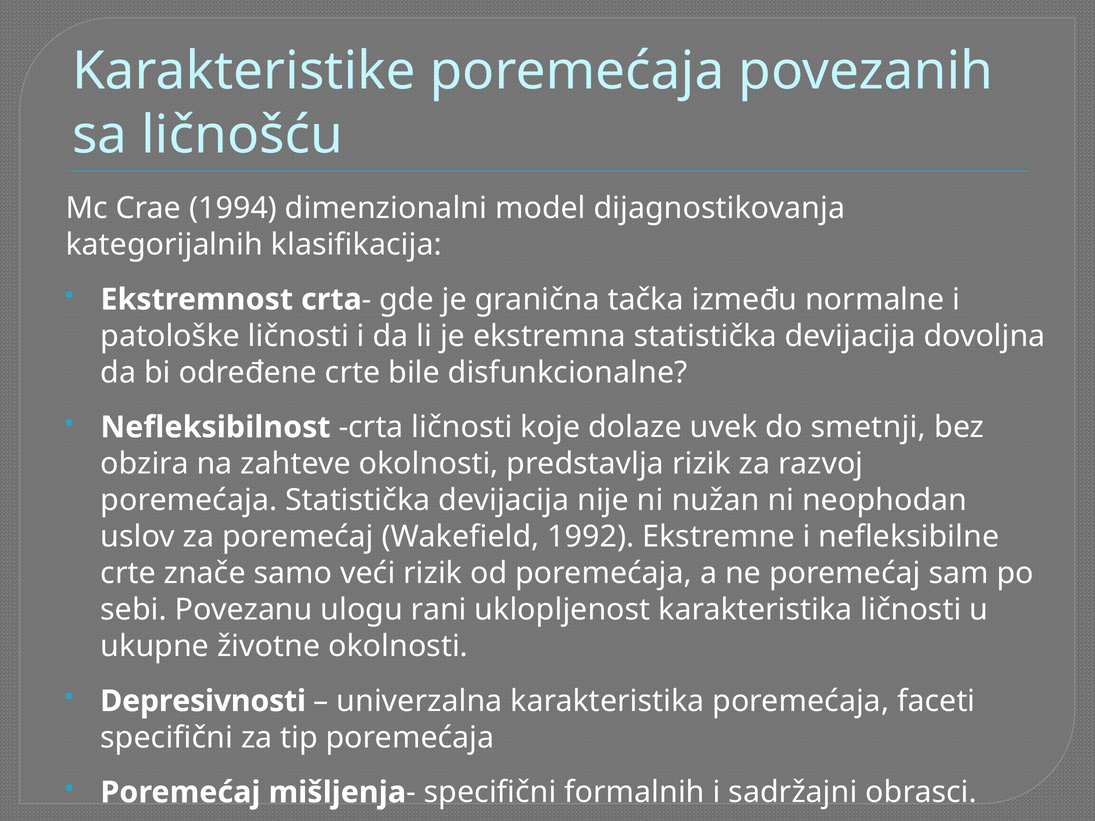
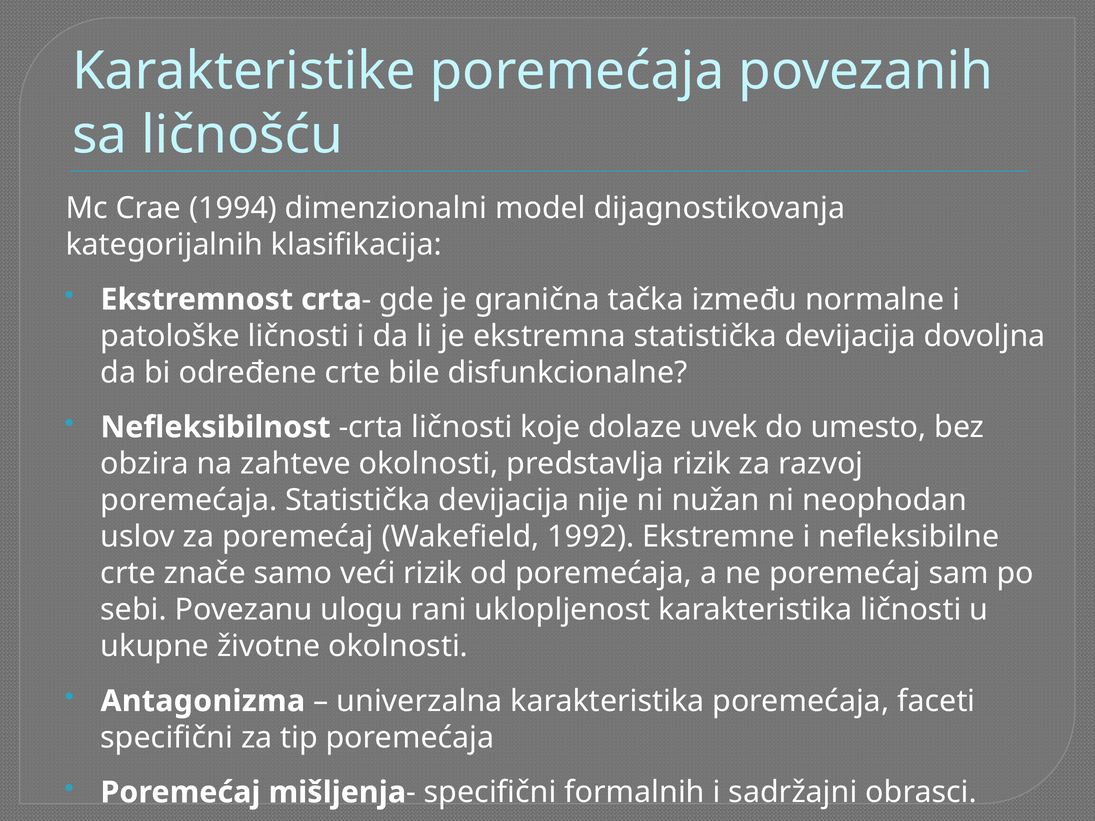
smetnji: smetnji -> umesto (868, 427)
Depresivnosti: Depresivnosti -> Antagonizma (203, 701)
